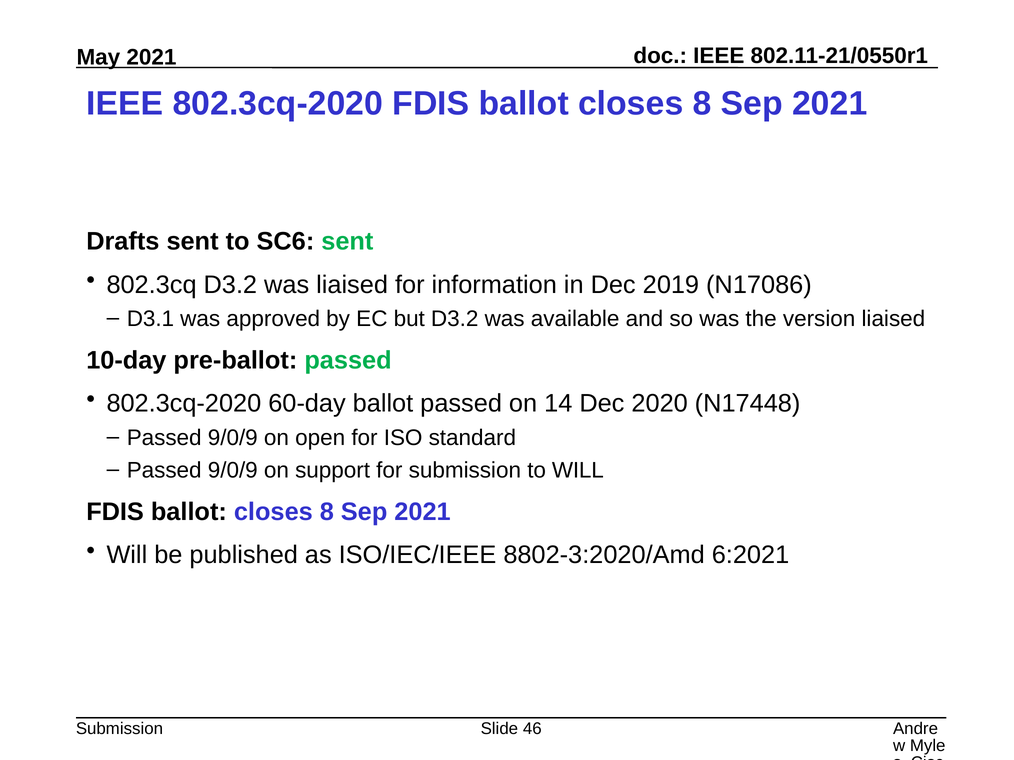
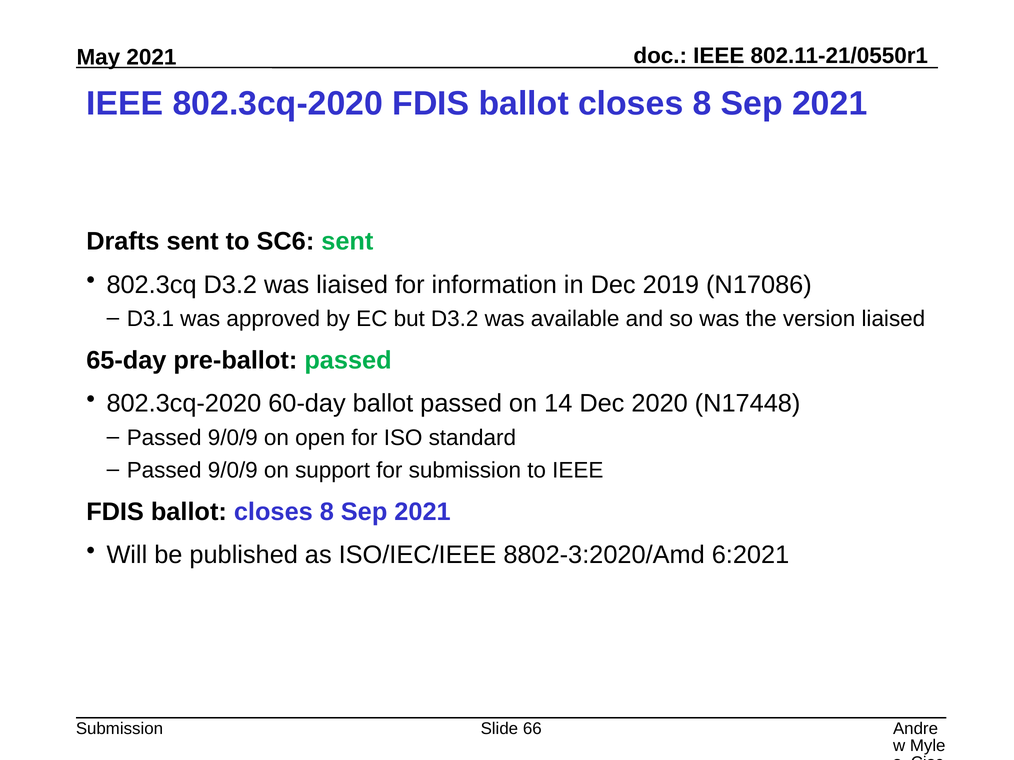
10-day: 10-day -> 65-day (126, 361)
to WILL: WILL -> IEEE (578, 471)
46: 46 -> 66 (532, 729)
